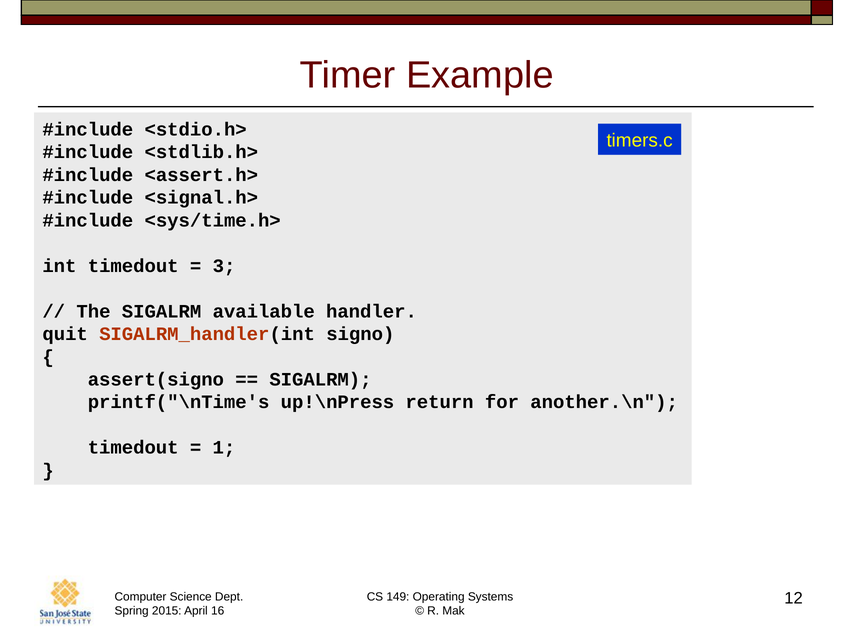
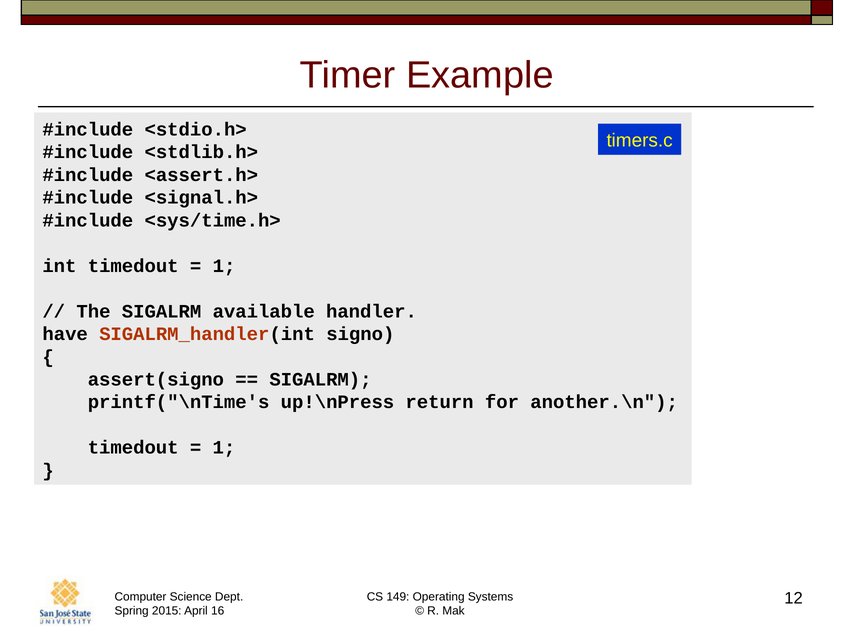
3: 3 -> 1 (224, 266)
quit: quit -> have (65, 334)
